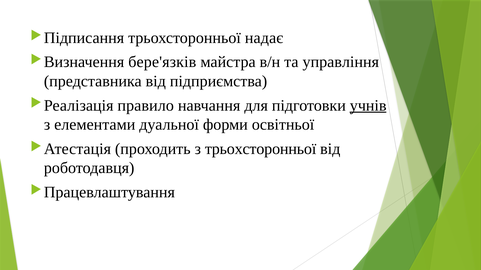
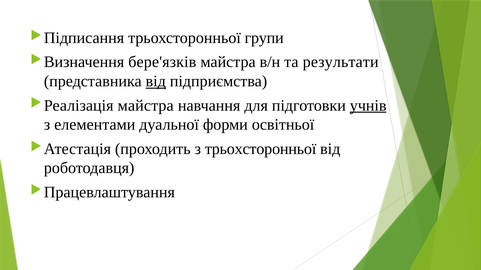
надає: надає -> групи (264, 38)
управління: управління -> результати (341, 62)
від underline: none -> present (156, 81)
правило: правило -> майстра (146, 106)
